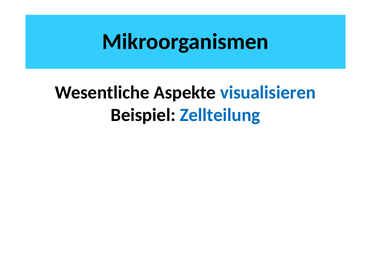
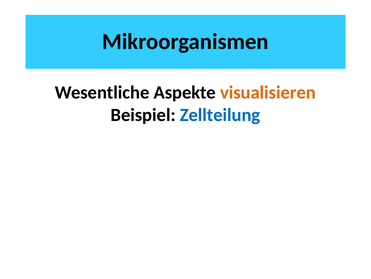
visualisieren colour: blue -> orange (268, 92)
